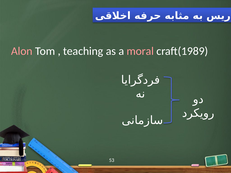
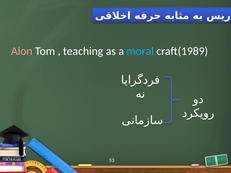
moral colour: pink -> light blue (140, 51)
